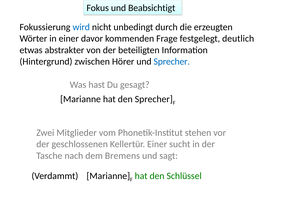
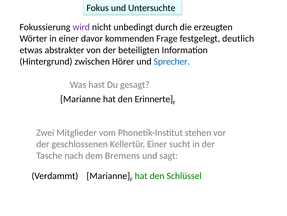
Beabsichtigt: Beabsichtigt -> Untersuchte (152, 8)
wird colour: blue -> purple (81, 27)
den Sprecher: Sprecher -> Erinnerte (154, 99)
